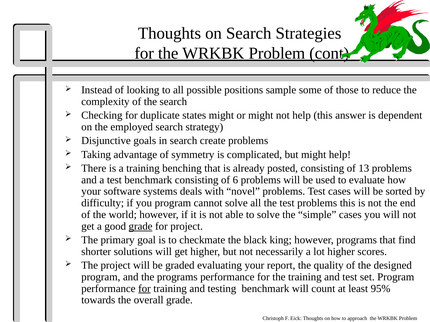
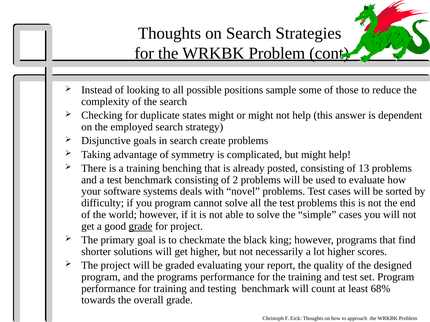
6: 6 -> 2 (235, 180)
for underline: present -> none (144, 289)
95%: 95% -> 68% (381, 289)
